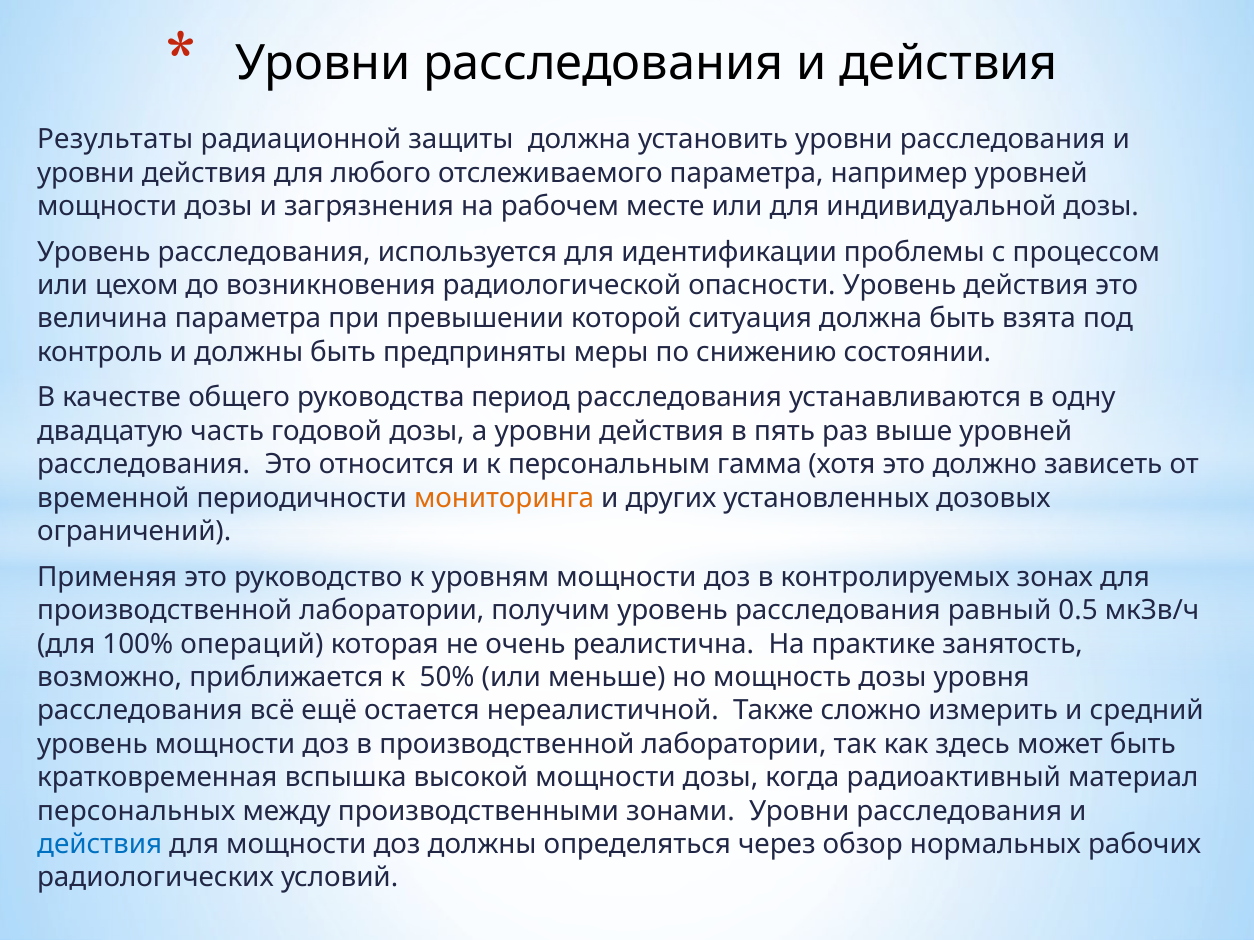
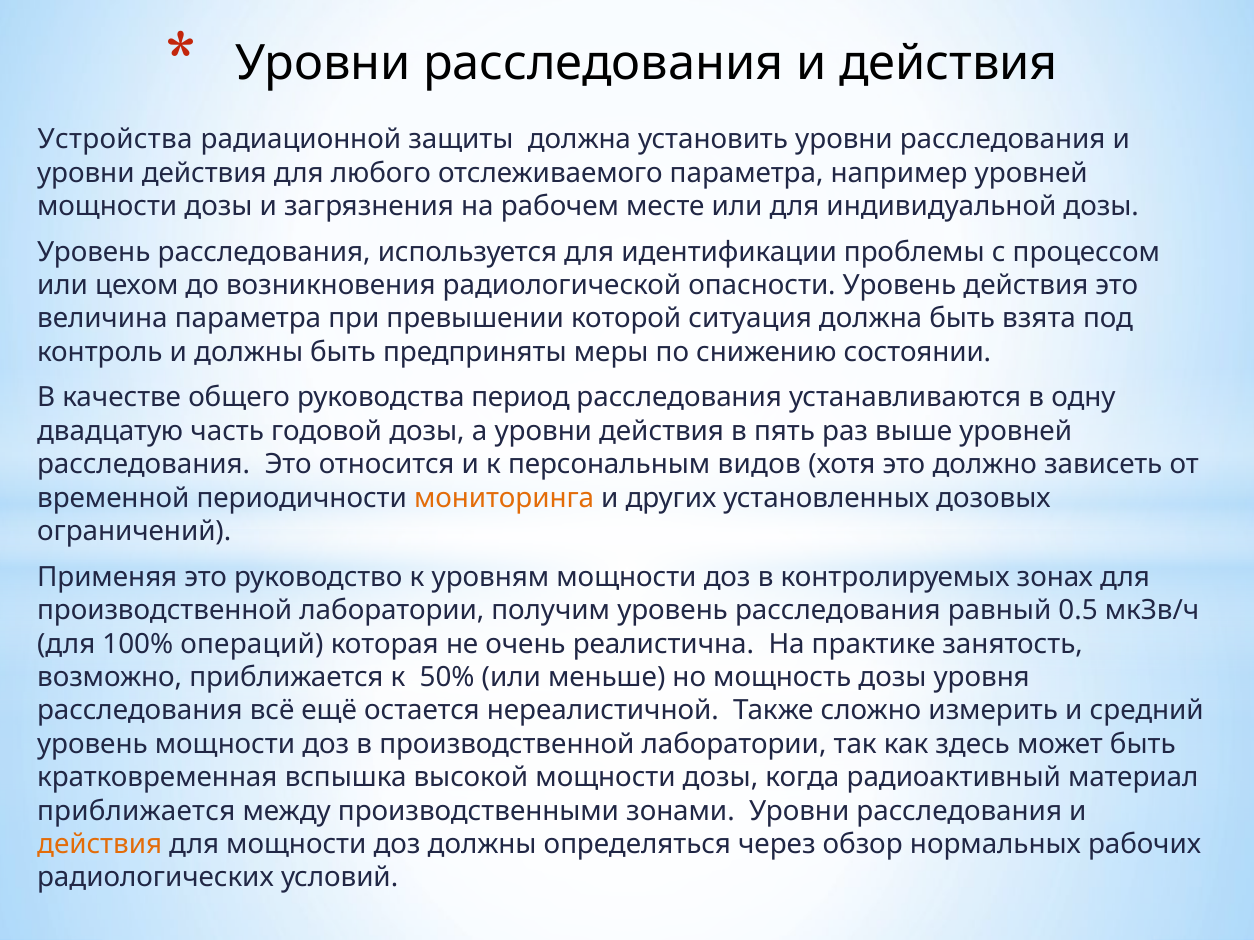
Результаты: Результаты -> Устройства (115, 140)
гамма: гамма -> видов (759, 465)
персональных: персональных -> приближается (136, 811)
действия colour: blue -> orange (100, 845)
